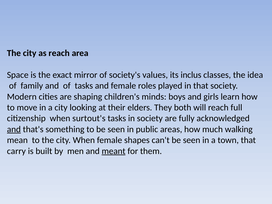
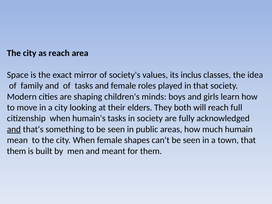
surtout's: surtout's -> humain's (89, 118)
walking: walking -> humain (239, 129)
carry: carry -> them (16, 151)
meant underline: present -> none (114, 151)
